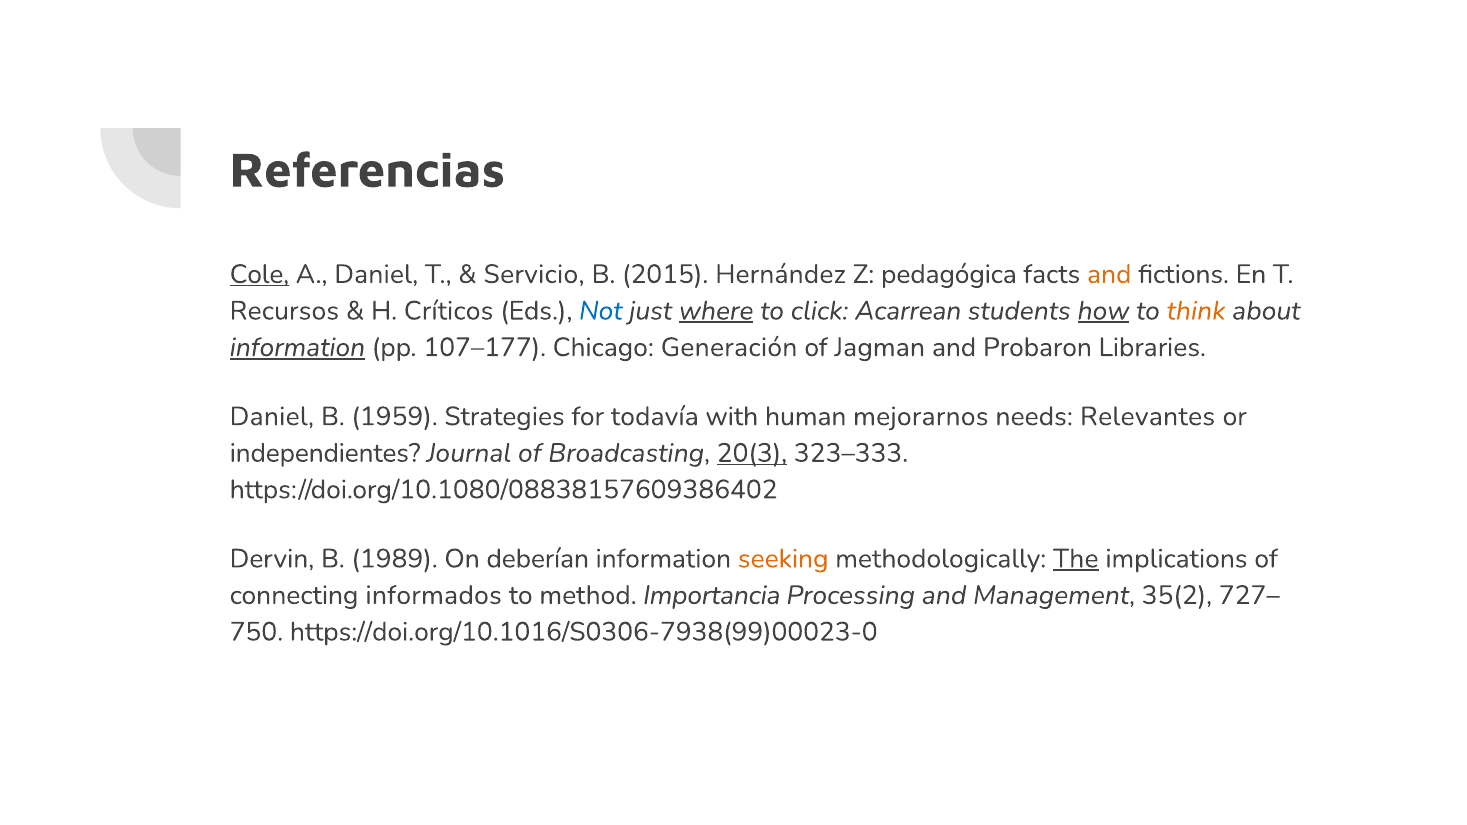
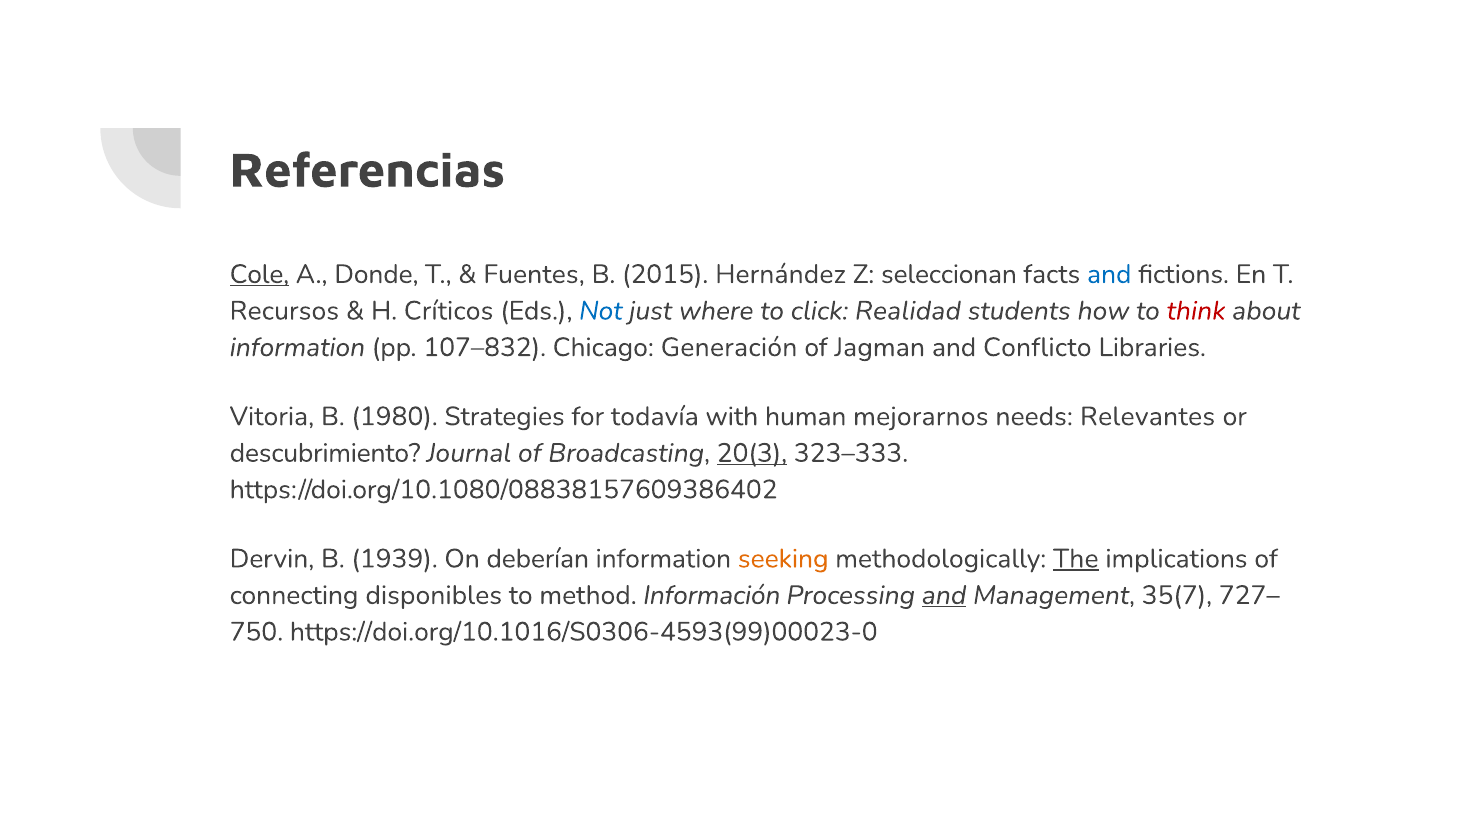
A Daniel: Daniel -> Donde (376, 274)
Servicio: Servicio -> Fuentes (534, 274)
pedagógica: pedagógica -> seleccionan (949, 274)
and colour: orange -> blue (1109, 274)
where underline: present -> none (716, 311)
Acarrean: Acarrean -> Realidad (908, 311)
how underline: present -> none (1104, 311)
think colour: orange -> red (1196, 311)
information underline: present -> none (297, 347)
107–177: 107–177 -> 107–832 (485, 347)
Probaron: Probaron -> Conflicto (1037, 347)
Daniel: Daniel -> Vitoria (272, 417)
1959: 1959 -> 1980 (395, 417)
independientes: independientes -> descubrimiento (325, 453)
1989: 1989 -> 1939 (395, 559)
informados: informados -> disponibles (434, 595)
Importancia: Importancia -> Información (712, 595)
and underline: none -> present (944, 595)
35(2: 35(2 -> 35(7 (1177, 595)
https://doi.org/10.1016/S0306-7938(99)00023-0: https://doi.org/10.1016/S0306-7938(99)00023-0 -> https://doi.org/10.1016/S0306-4593(99)00023-0 (584, 632)
